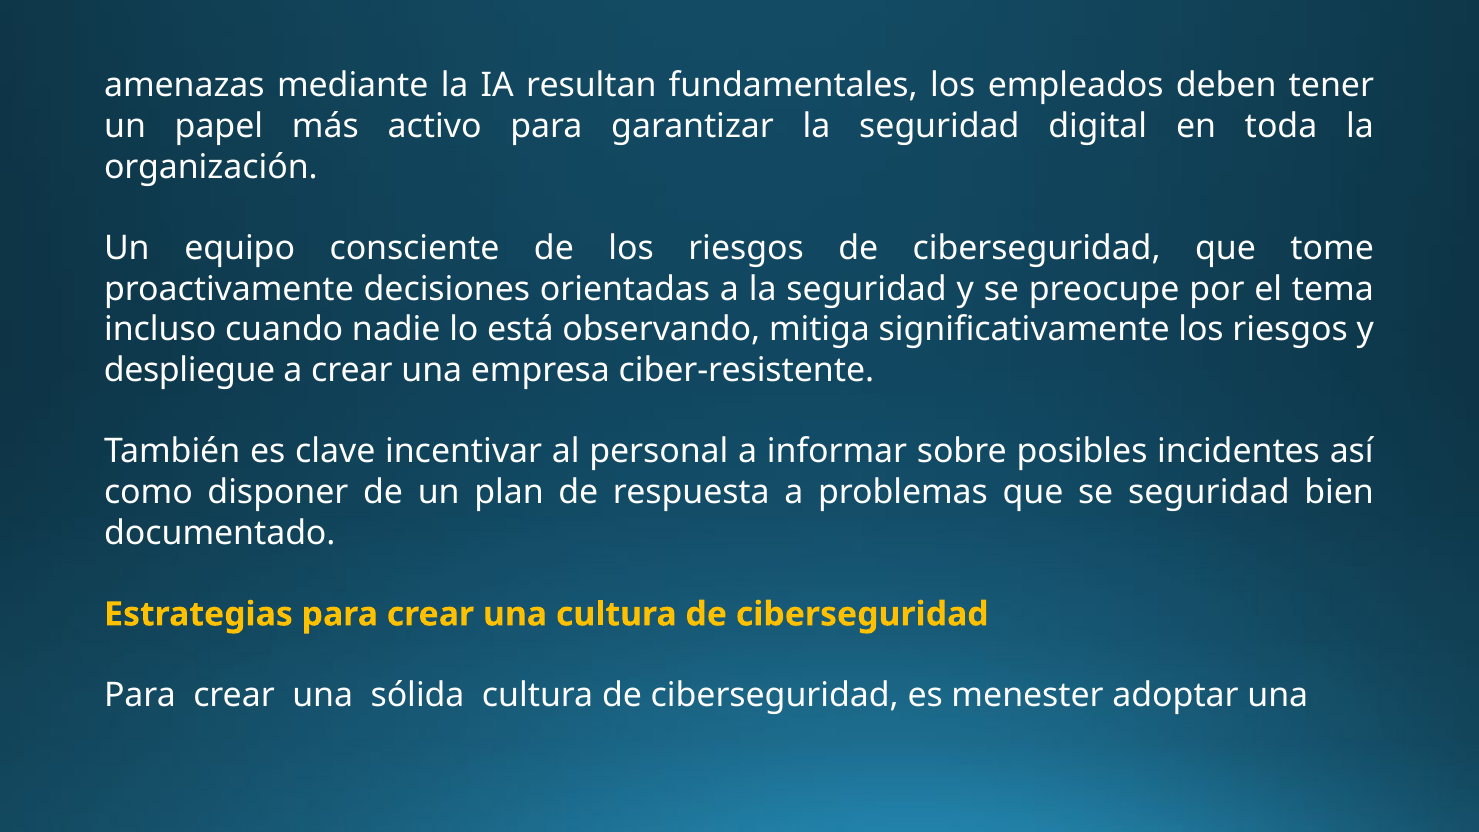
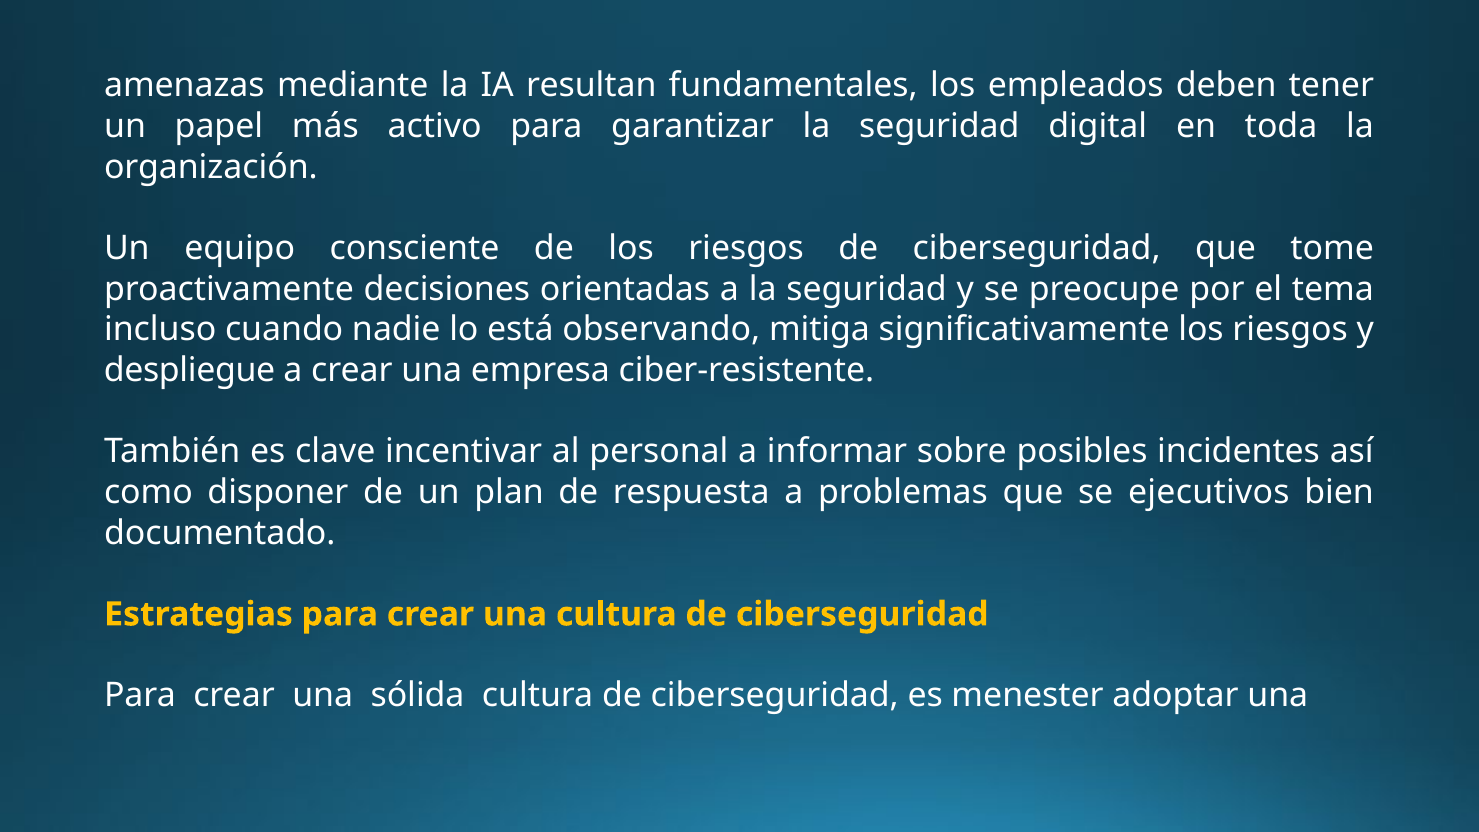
se seguridad: seguridad -> ejecutivos (1209, 492)
